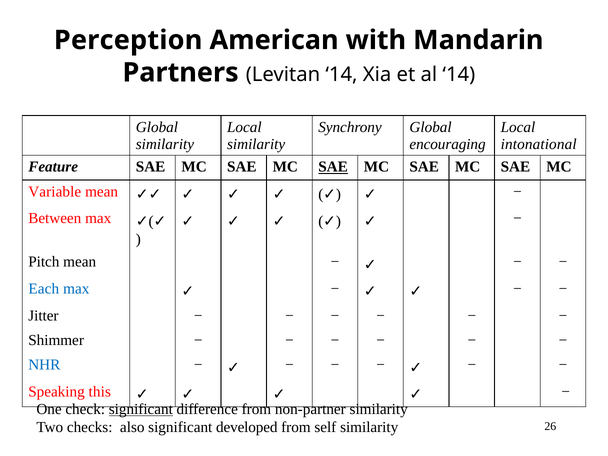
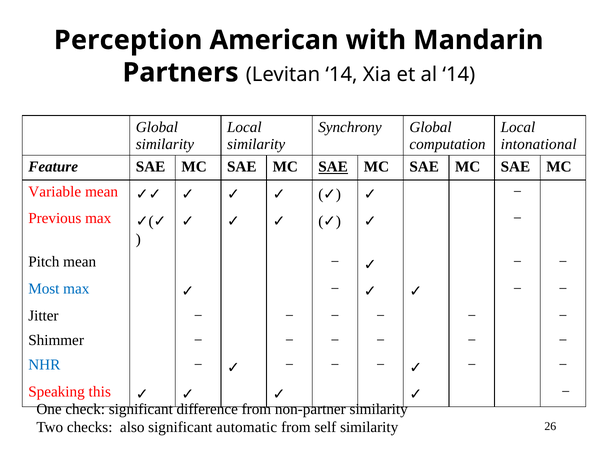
encouraging: encouraging -> computation (447, 144)
Between: Between -> Previous (55, 218)
Each: Each -> Most (44, 289)
significant underline: present -> none (141, 409)
developed: developed -> automatic (247, 427)
